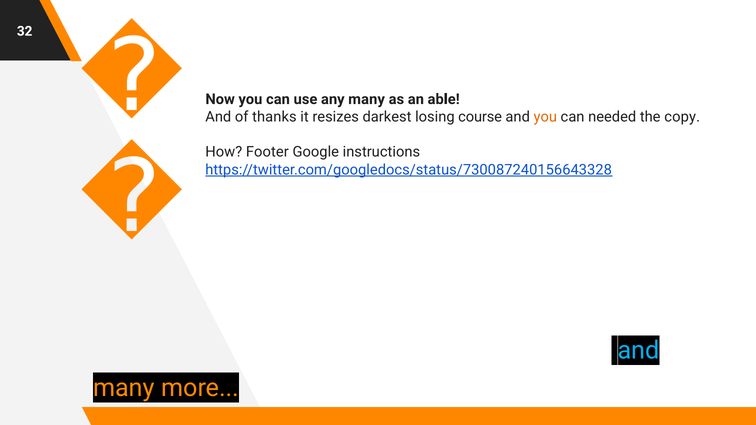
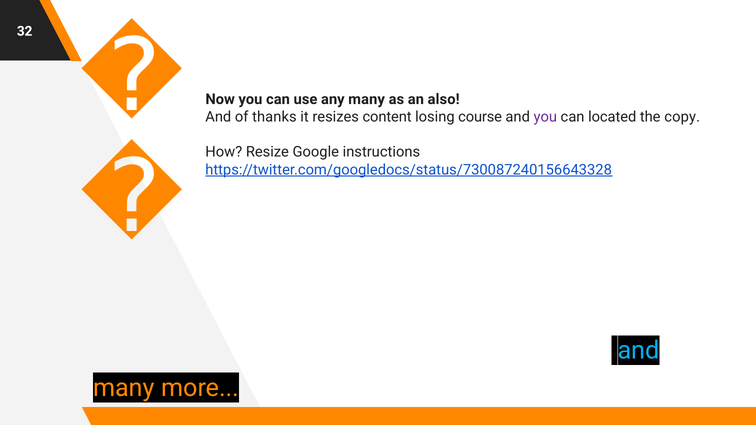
able: able -> also (444, 99)
darkest: darkest -> content (387, 117)
you colour: orange -> purple (545, 117)
needed: needed -> located (612, 117)
Footer: Footer -> Resize (267, 152)
